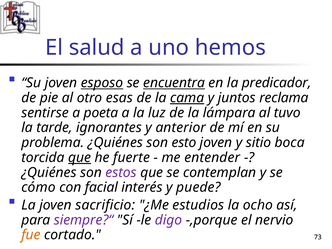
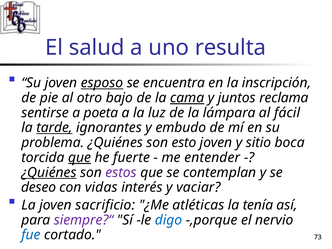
hemos: hemos -> resulta (230, 47)
encuentra underline: present -> none (174, 83)
predicador: predicador -> inscripción (277, 83)
esas: esas -> bajo (119, 98)
tuvo: tuvo -> fácil (287, 113)
tarde underline: none -> present (54, 128)
anterior: anterior -> embudo (181, 128)
¿Quiénes underline: none -> present (49, 172)
cómo: cómo -> deseo (39, 187)
facial: facial -> vidas (101, 187)
puede: puede -> vaciar (198, 187)
estudios: estudios -> atléticas (198, 205)
ocho: ocho -> tenía (258, 205)
digo colour: purple -> blue (169, 220)
fue colour: orange -> blue (31, 235)
